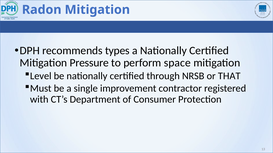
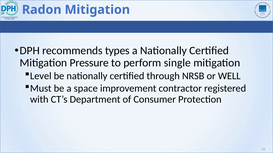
space: space -> single (177, 63)
THAT: THAT -> WELL (229, 76)
single: single -> space (86, 89)
